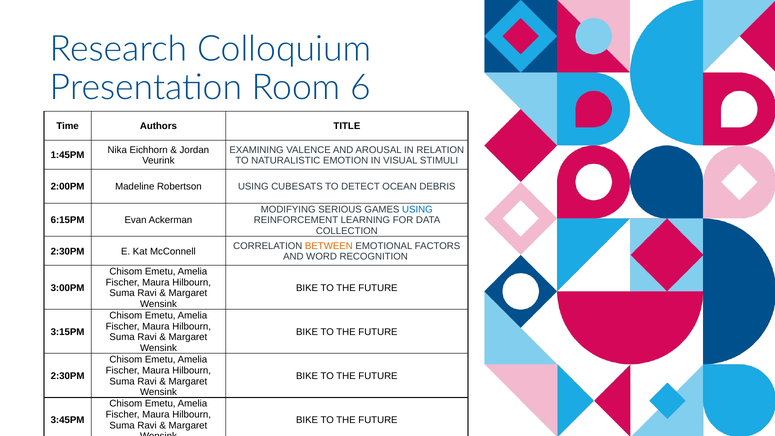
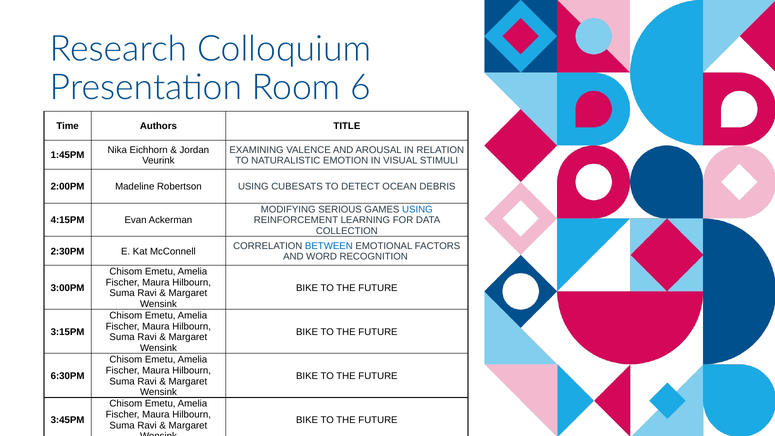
6:15PM: 6:15PM -> 4:15PM (68, 220)
BETWEEN colour: orange -> blue (329, 246)
2:30PM: 2:30PM -> 6:30PM (68, 376)
